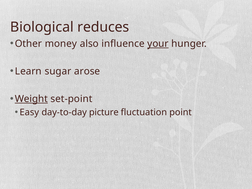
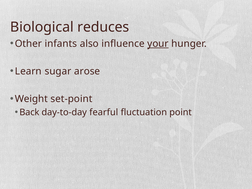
money: money -> infants (61, 44)
Weight underline: present -> none (31, 99)
Easy: Easy -> Back (29, 112)
picture: picture -> fearful (104, 112)
